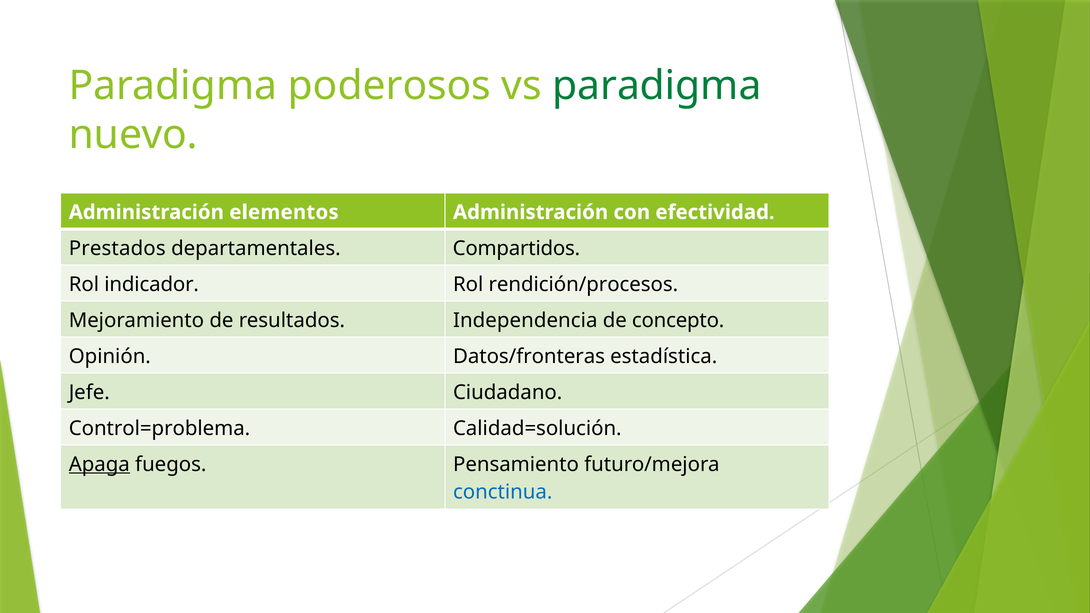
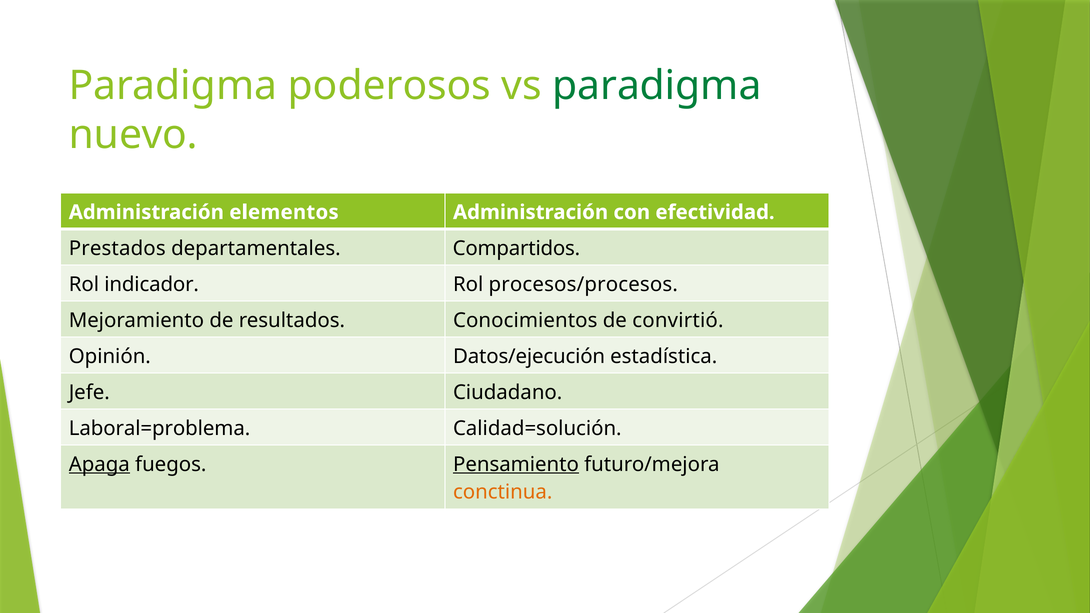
rendición/procesos: rendición/procesos -> procesos/procesos (583, 284)
Independencia: Independencia -> Conocimientos (525, 320)
concepto: concepto -> convirtió (678, 320)
Datos/fronteras: Datos/fronteras -> Datos/ejecución (529, 356)
Control=problema: Control=problema -> Laboral=problema (160, 428)
Pensamiento underline: none -> present (516, 464)
conctinua colour: blue -> orange (503, 492)
